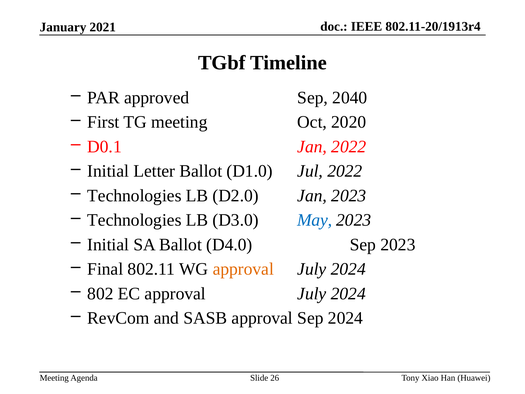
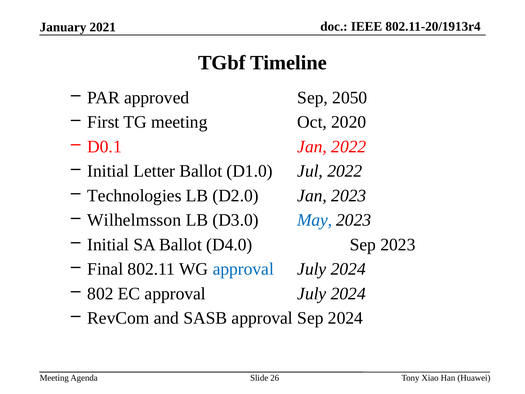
2040: 2040 -> 2050 (350, 98)
Technologies: Technologies -> Wilhelmsson (134, 220)
approval colour: orange -> blue (243, 269)
